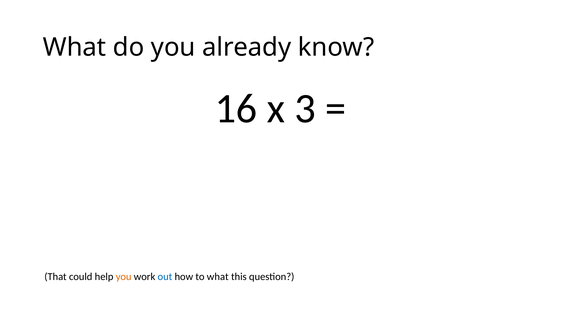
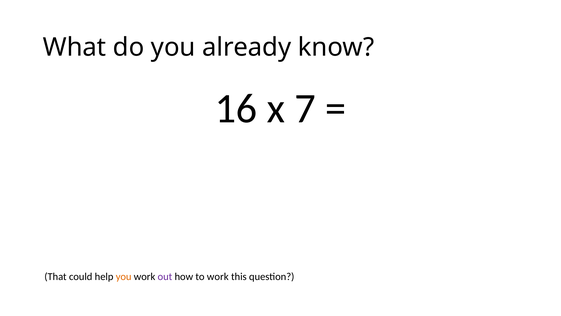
3: 3 -> 7 (305, 109)
out colour: blue -> purple (165, 276)
to what: what -> work (218, 276)
